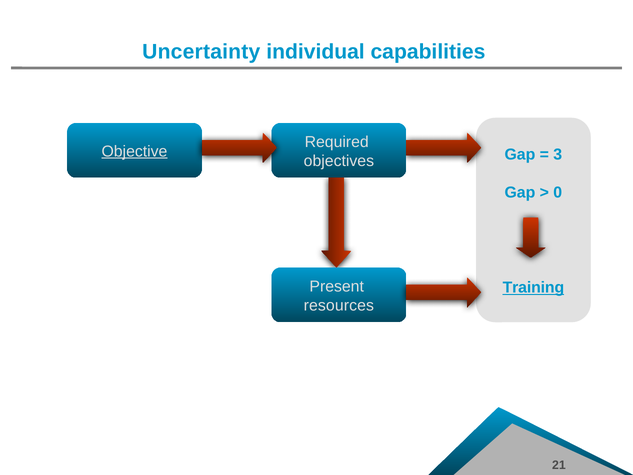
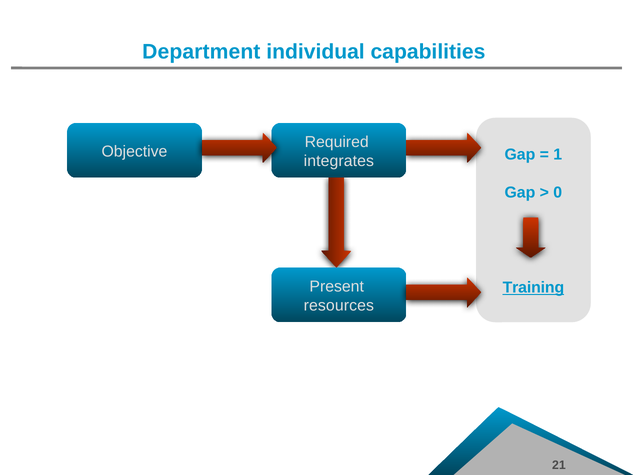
Uncertainty: Uncertainty -> Department (201, 52)
Objective underline: present -> none (134, 151)
3: 3 -> 1 (558, 154)
objectives: objectives -> integrates (339, 161)
